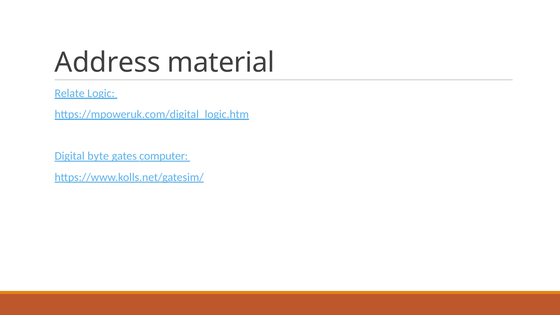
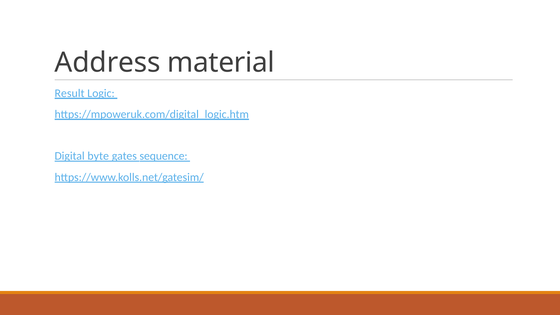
Relate: Relate -> Result (70, 93)
computer: computer -> sequence (164, 156)
